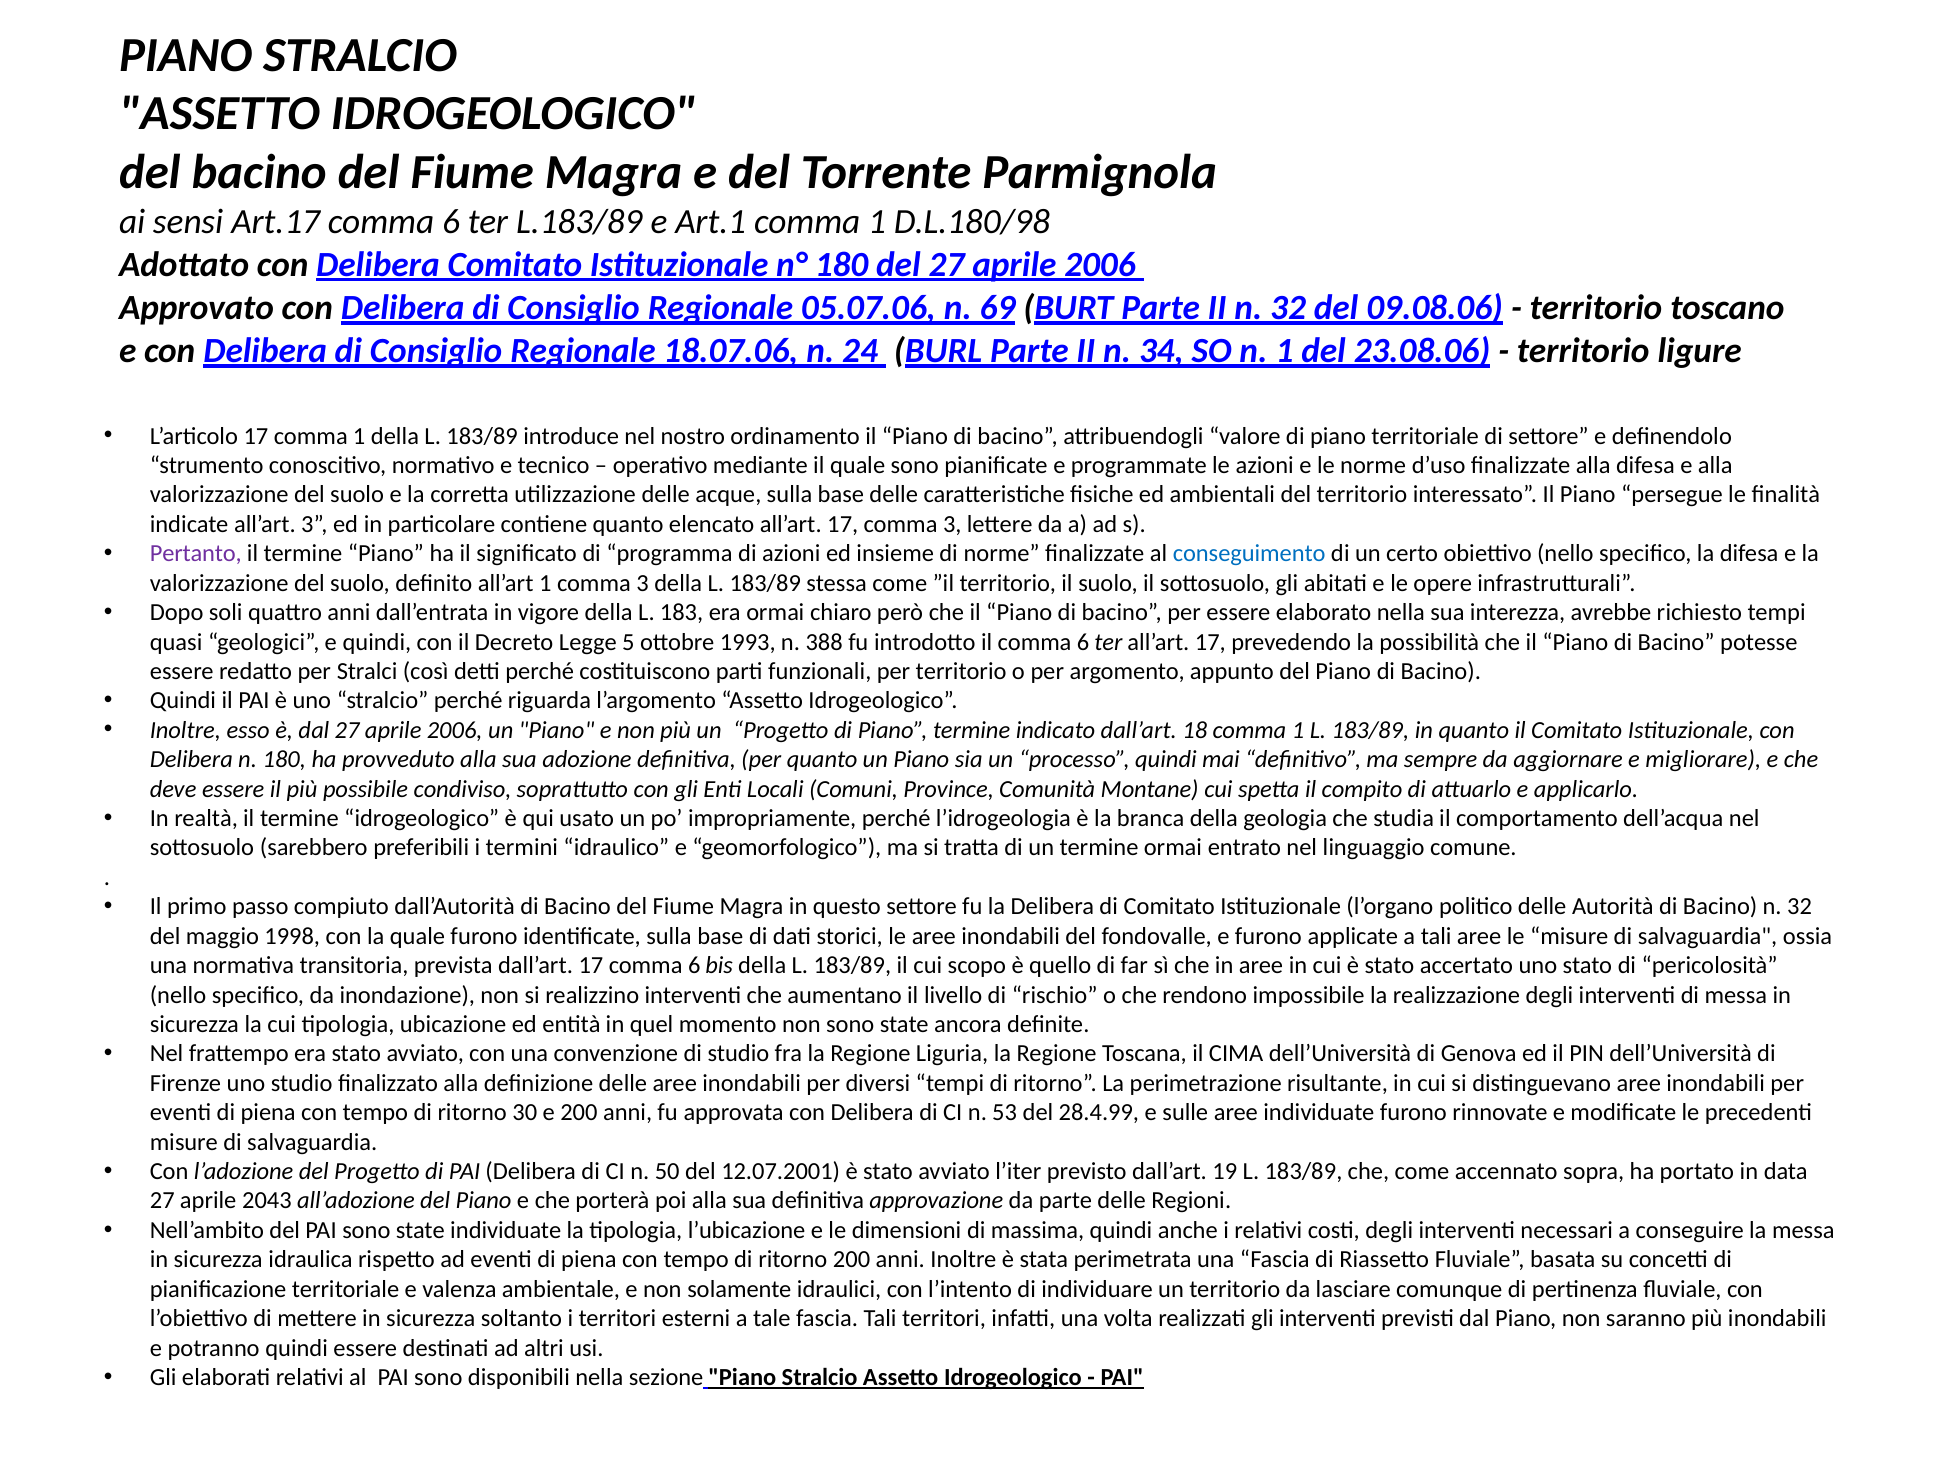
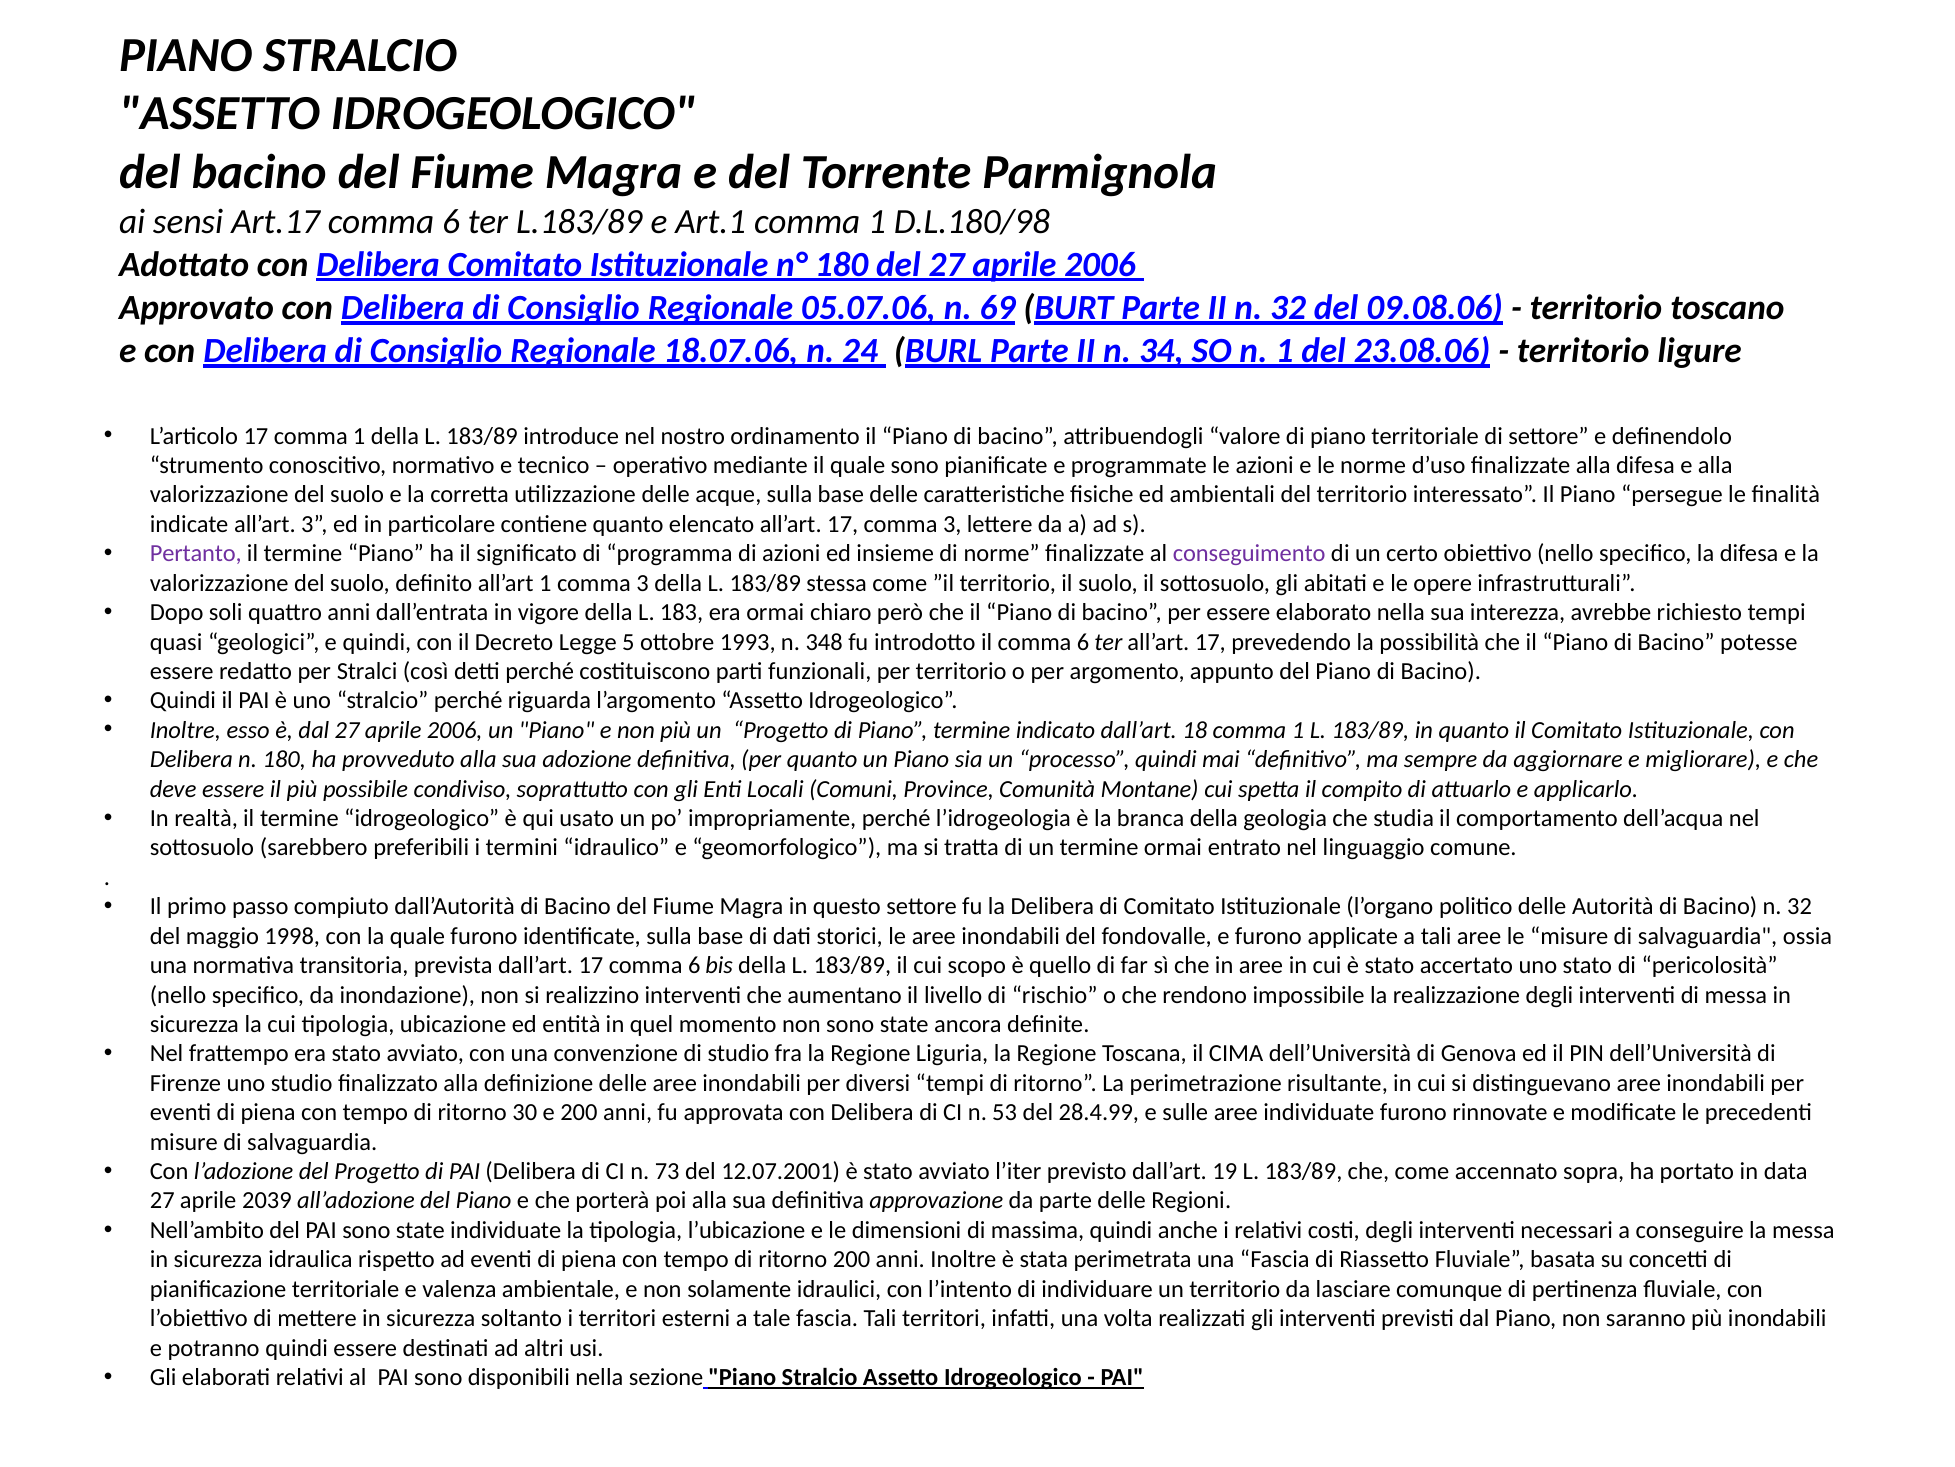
conseguimento colour: blue -> purple (1249, 553)
388: 388 -> 348 (824, 642)
50: 50 -> 73 (667, 1171)
2043: 2043 -> 2039 (267, 1200)
